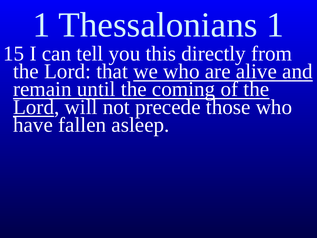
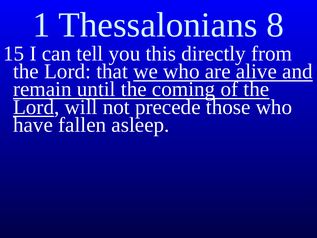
Thessalonians 1: 1 -> 8 (275, 25)
